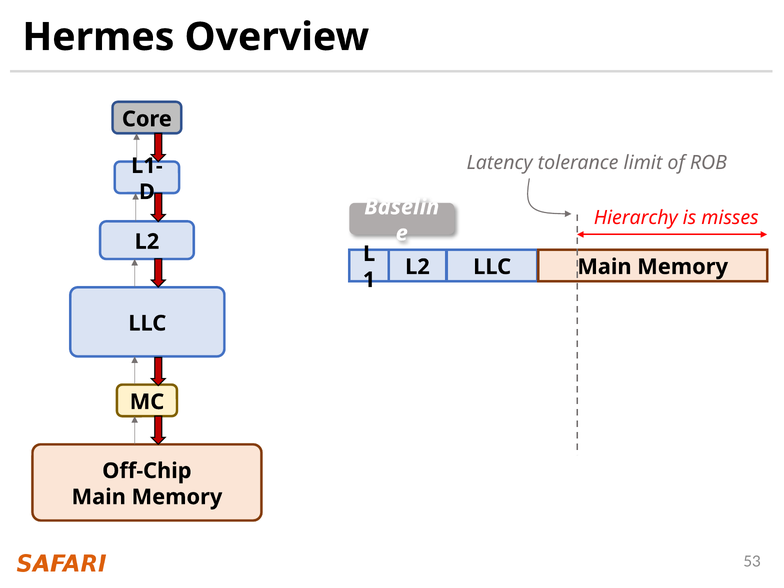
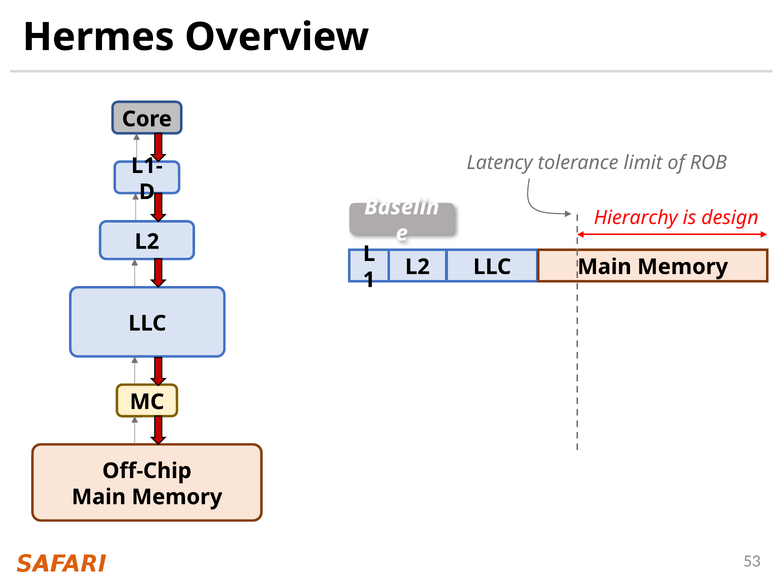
misses: misses -> design (730, 218)
